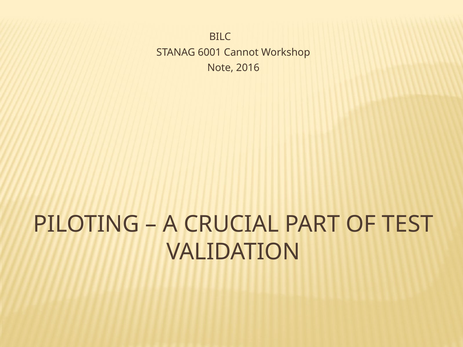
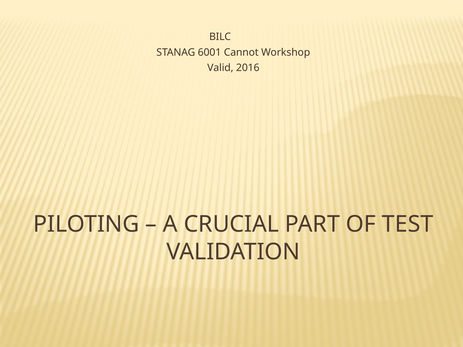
Note: Note -> Valid (220, 68)
